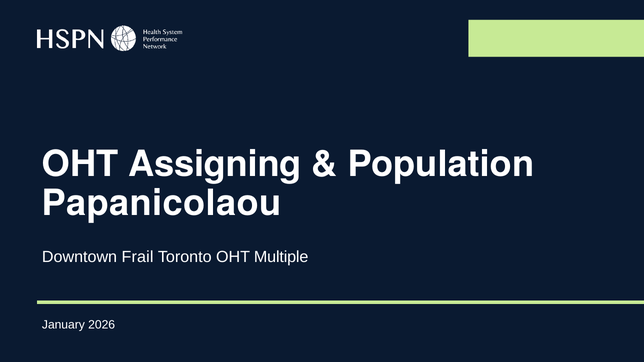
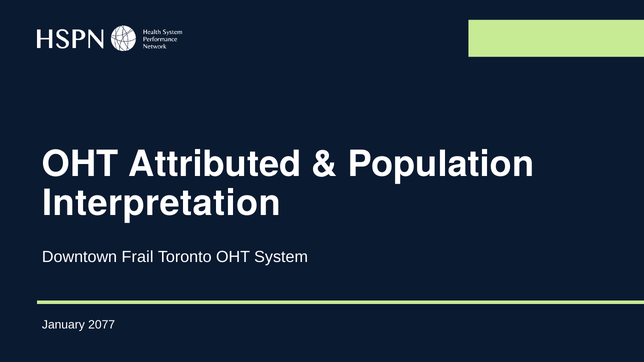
Assigning: Assigning -> Attributed (215, 164)
Papanicolaou: Papanicolaou -> Interpretation (162, 203)
Multiple: Multiple -> System (281, 257)
2026: 2026 -> 2077 (102, 325)
